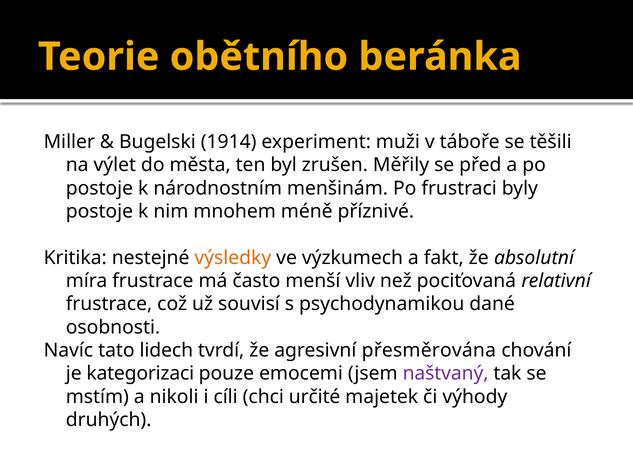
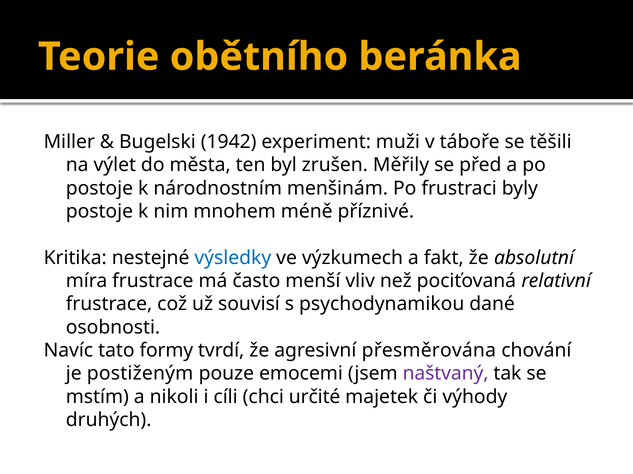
1914: 1914 -> 1942 (229, 142)
výsledky colour: orange -> blue (233, 258)
lidech: lidech -> formy (166, 351)
kategorizaci: kategorizaci -> postiženým (140, 374)
